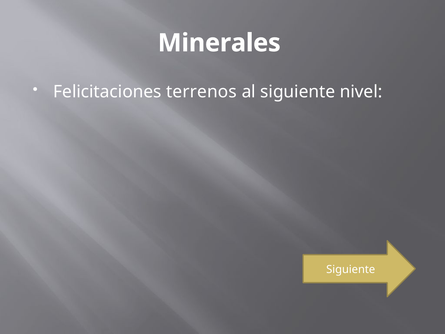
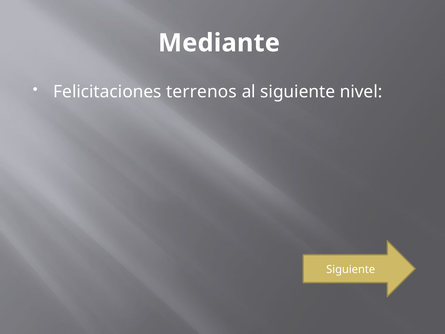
Minerales: Minerales -> Mediante (219, 43)
